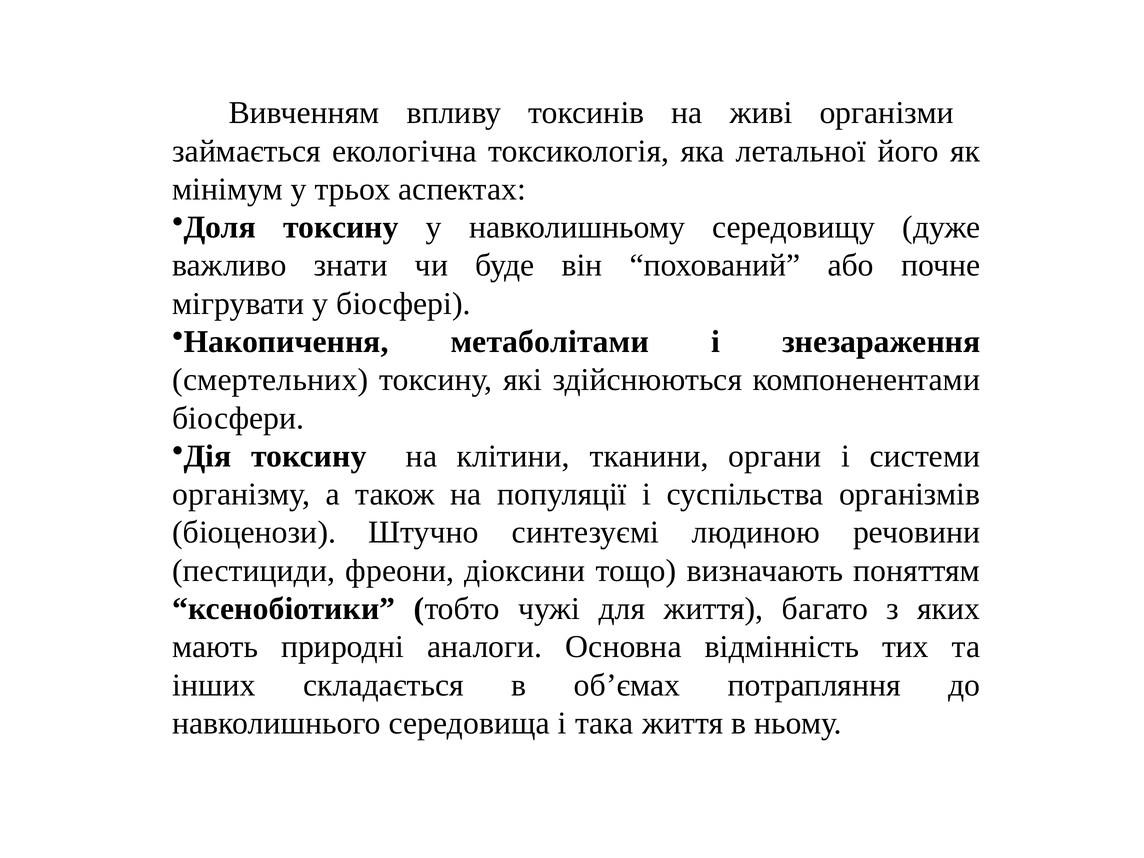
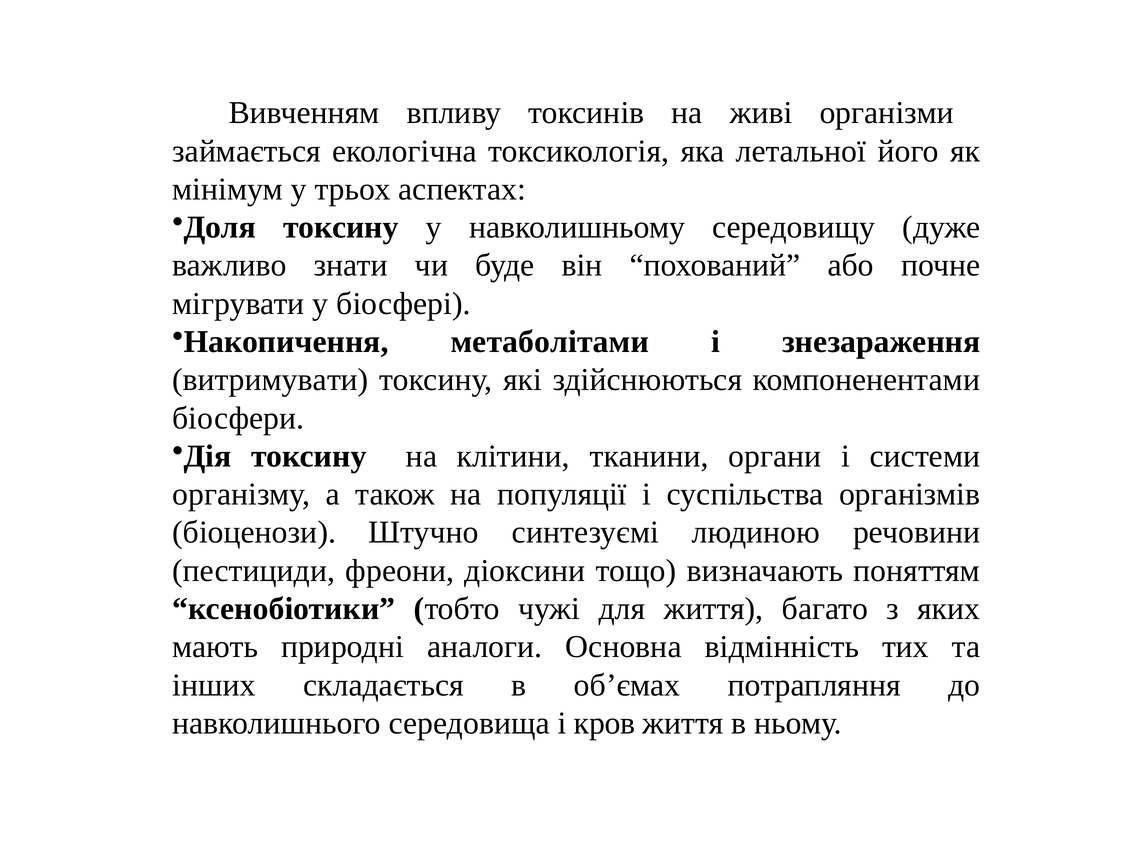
смертельних: смертельних -> витримувати (270, 380)
така: така -> кров (605, 723)
